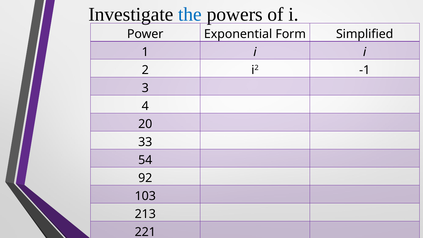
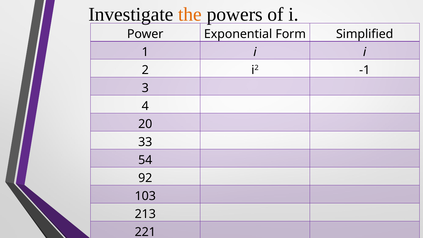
the colour: blue -> orange (190, 15)
